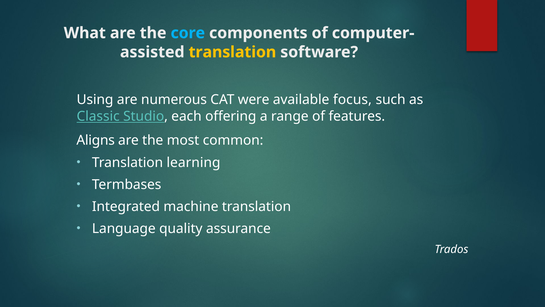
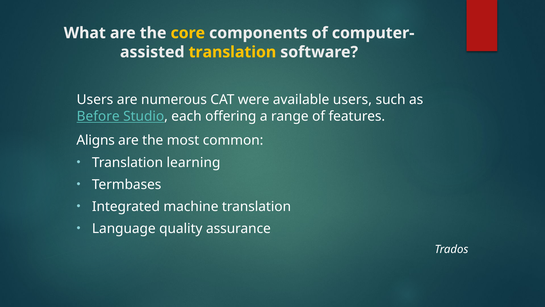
core colour: light blue -> yellow (188, 33)
Using: Using -> Users (95, 100)
available focus: focus -> users (352, 100)
Classic: Classic -> Before (98, 116)
